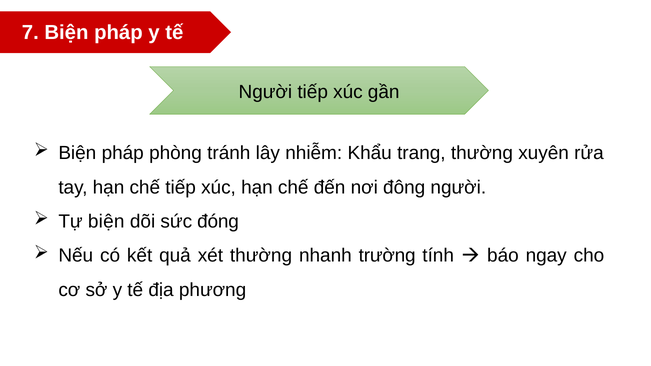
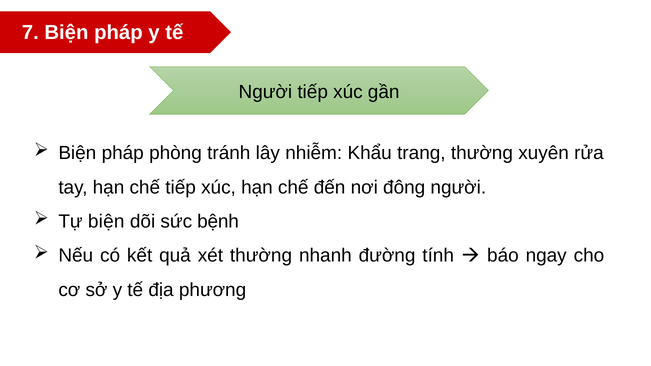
đóng: đóng -> bệnh (218, 222)
trường: trường -> đường (387, 256)
